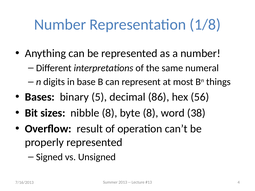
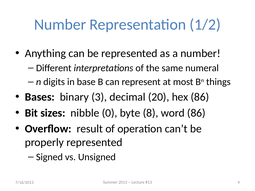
1/8: 1/8 -> 1/2 (205, 25)
5: 5 -> 3 (99, 97)
86: 86 -> 20 (159, 97)
hex 56: 56 -> 86 (200, 97)
nibble 8: 8 -> 0 (110, 113)
word 38: 38 -> 86 (196, 113)
